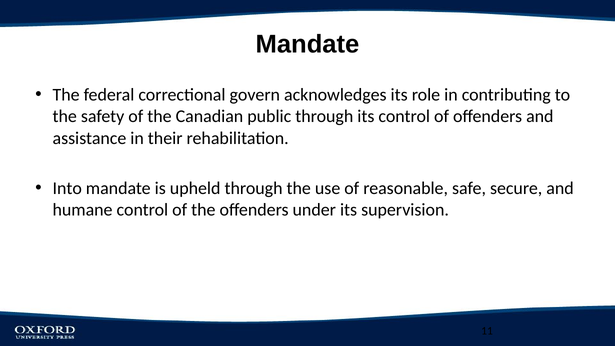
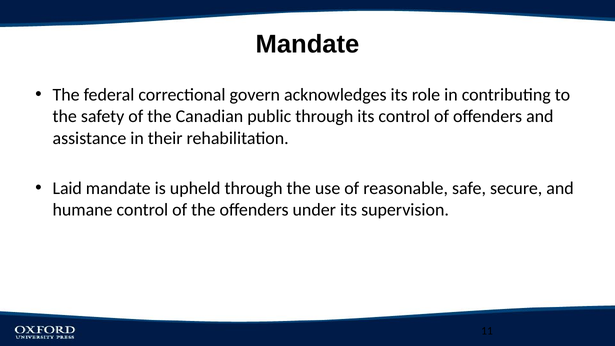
Into: Into -> Laid (67, 188)
